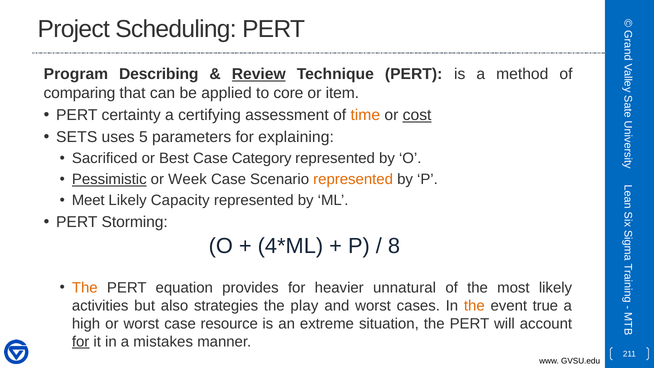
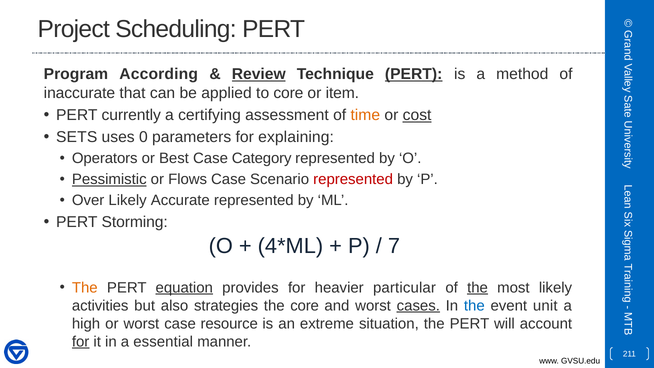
Describing: Describing -> According (159, 74)
PERT underline: none -> present (414, 74)
comparing: comparing -> inaccurate (79, 93)
certainty: certainty -> currently (131, 115)
5: 5 -> 0 (143, 137)
Sacrificed: Sacrificed -> Operators (105, 158)
Week: Week -> Flows (188, 179)
represented colour: orange -> red (353, 179)
Meet: Meet -> Over (88, 200)
Capacity: Capacity -> Accurate (180, 200)
8: 8 -> 7 (394, 246)
equation underline: none -> present (184, 288)
unnatural: unnatural -> particular (404, 288)
the underline: none -> present (478, 288)
the play: play -> core (305, 306)
cases underline: none -> present (418, 306)
the colour: orange -> blue (474, 306)
true: true -> unit (545, 306)
mistakes: mistakes -> essential (163, 341)
